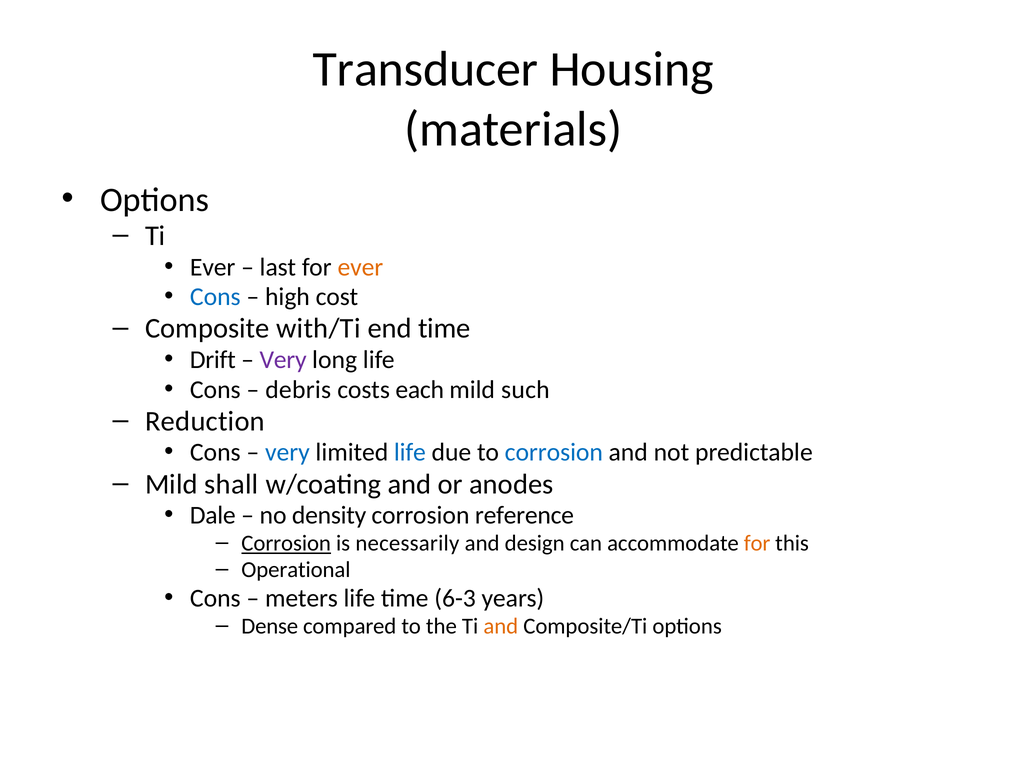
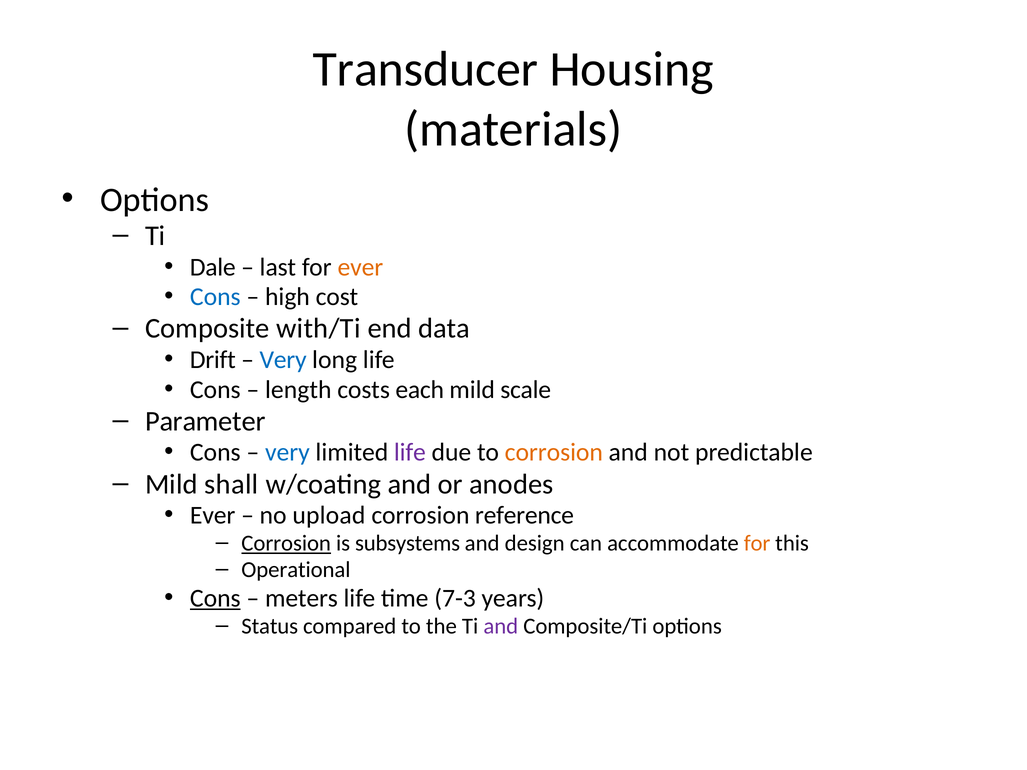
Ever: Ever -> Dale (213, 267)
end time: time -> data (444, 329)
Very colour: purple -> blue (283, 360)
debris: debris -> length (298, 390)
such: such -> scale (526, 390)
Reduction: Reduction -> Parameter (205, 421)
life colour: blue -> purple (410, 453)
corrosion colour: blue -> orange (554, 453)
Dale: Dale -> Ever (213, 516)
density: density -> upload (329, 516)
necessarily: necessarily -> subsystems (408, 544)
Cons underline: none -> present (215, 598)
6-3: 6-3 -> 7-3 (455, 598)
Dense: Dense -> Status (270, 626)
and colour: orange -> purple (501, 626)
